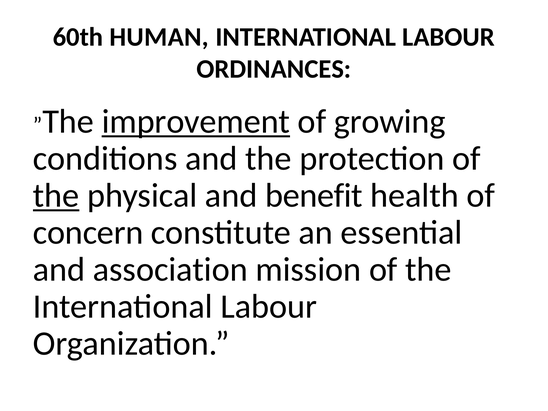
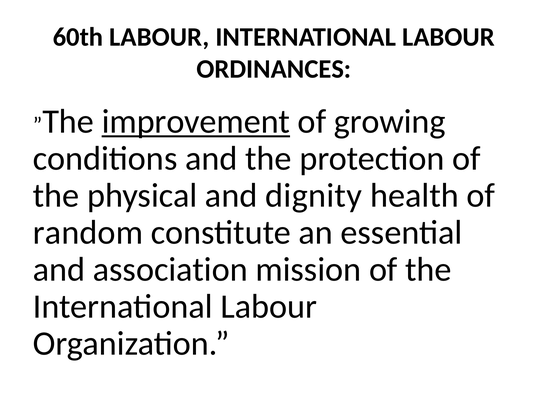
60th HUMAN: HUMAN -> LABOUR (159, 37)
the underline: present -> none (56, 196)
benefit: benefit -> dignity (314, 196)
concern: concern -> random (88, 233)
